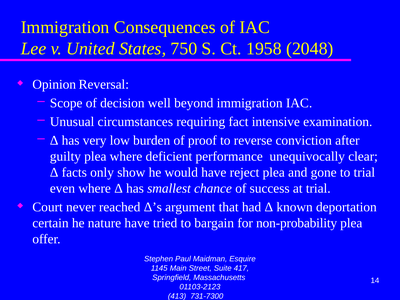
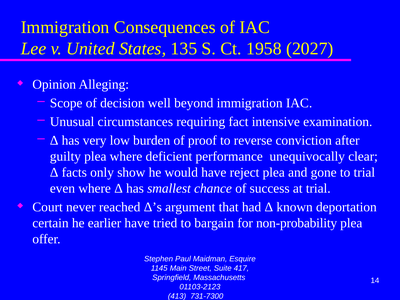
750: 750 -> 135 (184, 49)
2048: 2048 -> 2027 (310, 49)
Reversal: Reversal -> Alleging (104, 84)
nature: nature -> earlier (105, 223)
